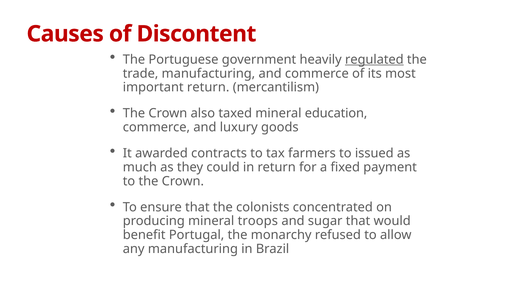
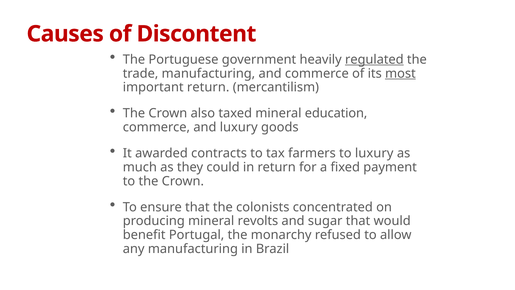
most underline: none -> present (400, 73)
to issued: issued -> luxury (374, 153)
troops: troops -> revolts (258, 221)
